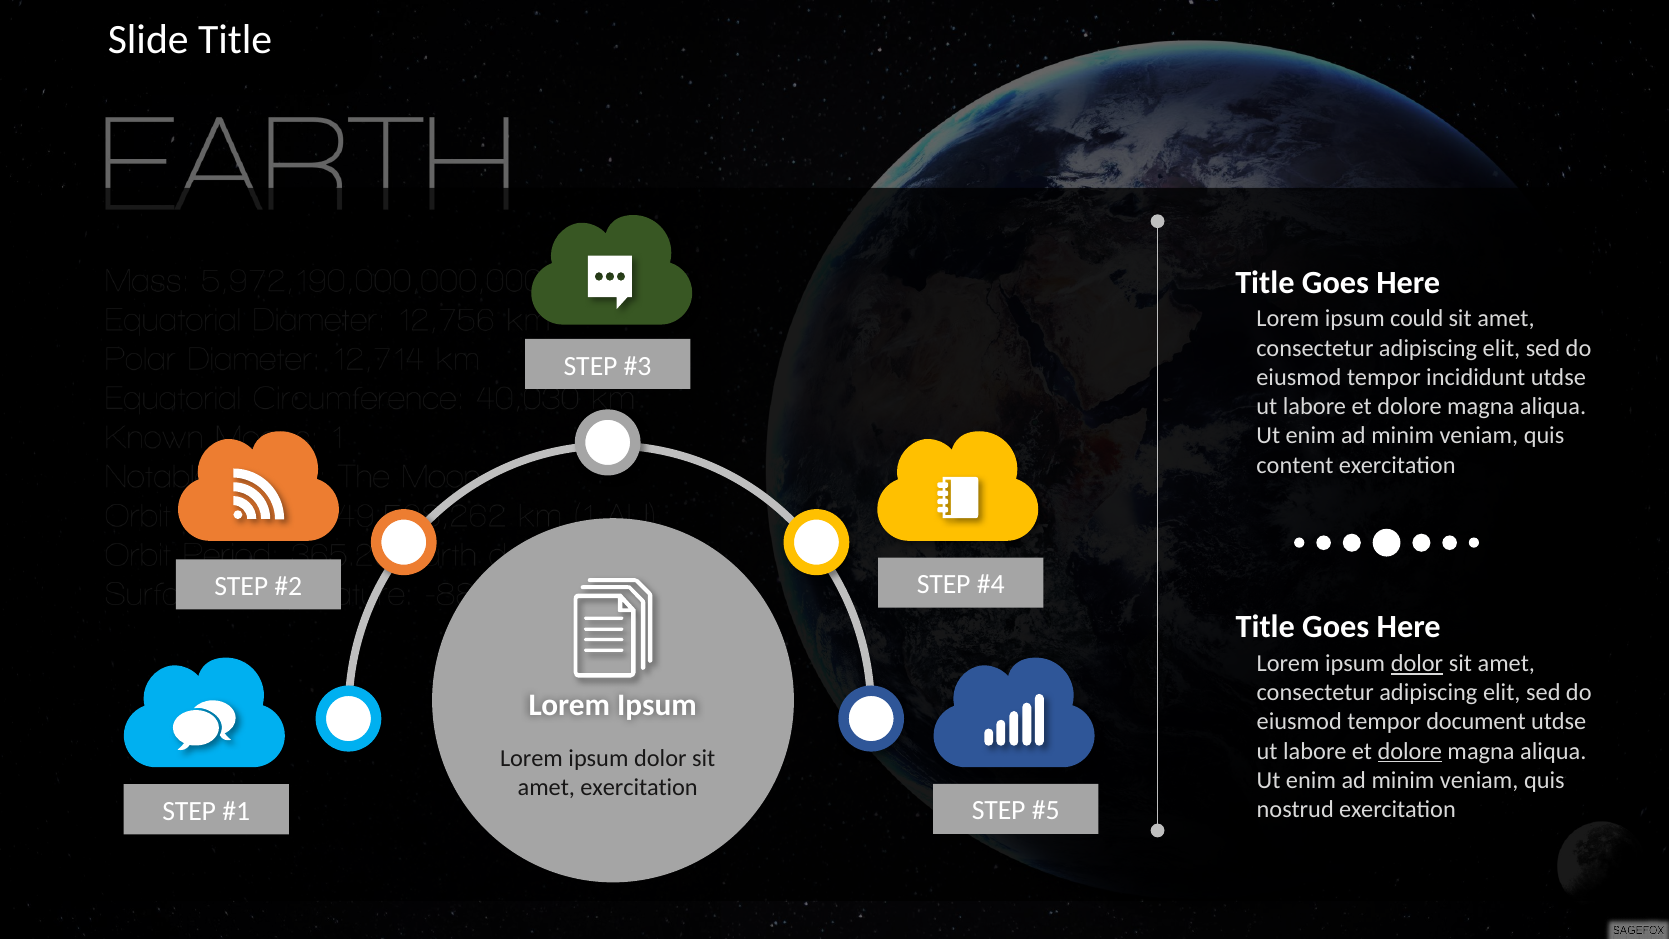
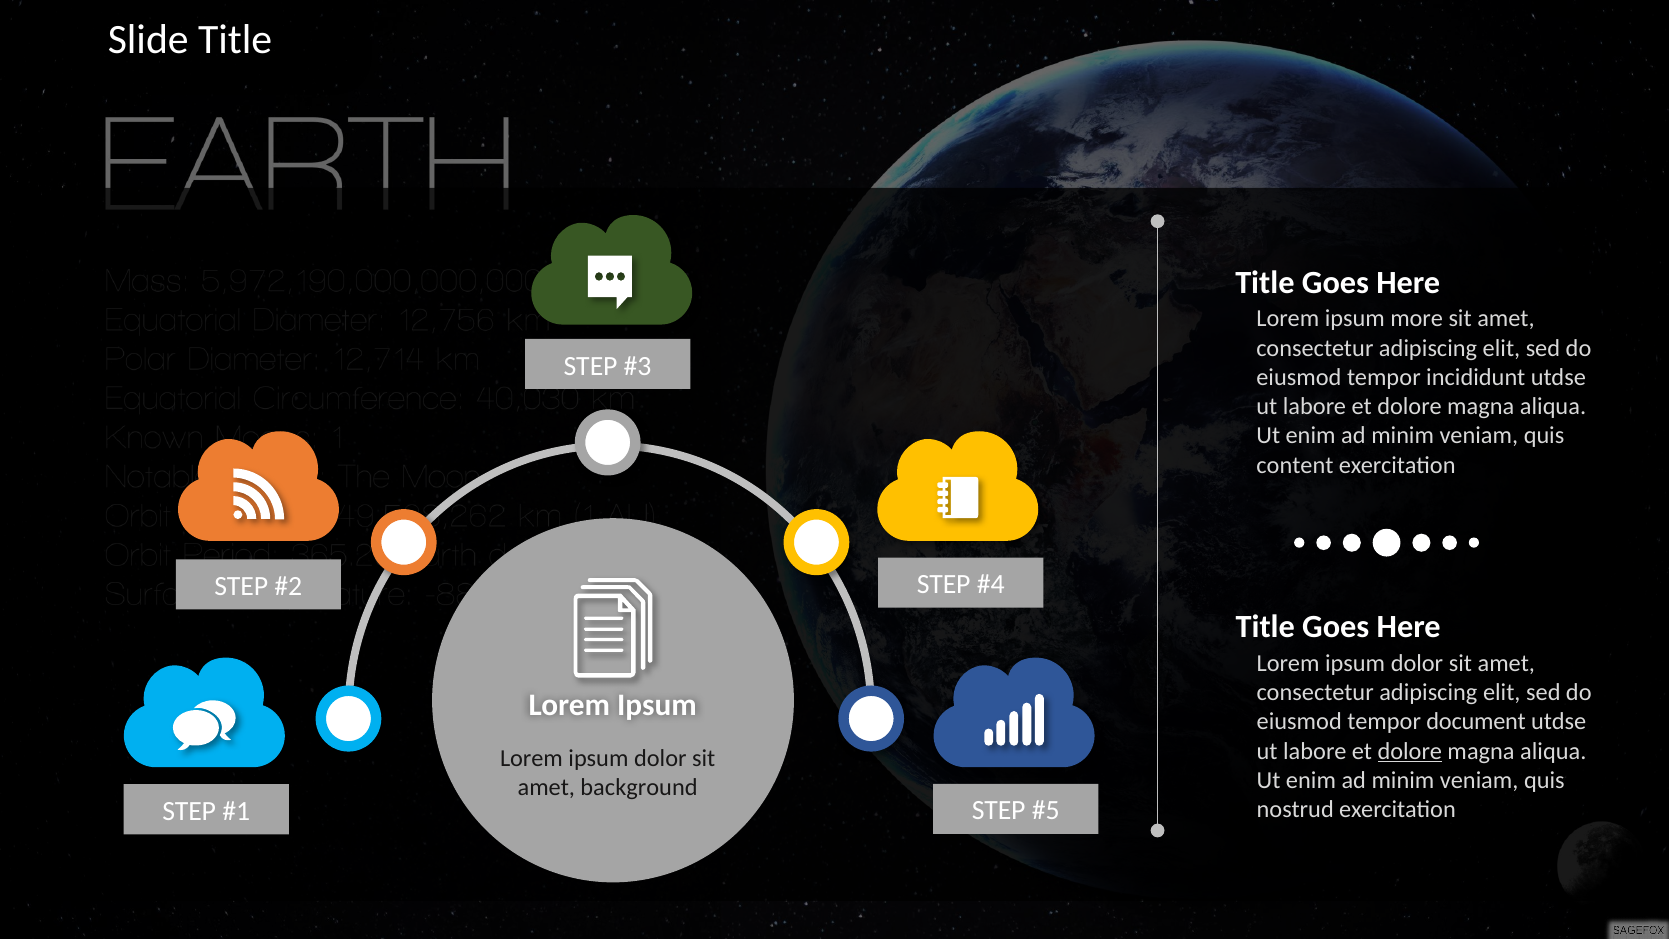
could: could -> more (1417, 319)
dolor underline: present -> none (1417, 663)
amet exercitation: exercitation -> background (639, 787)
